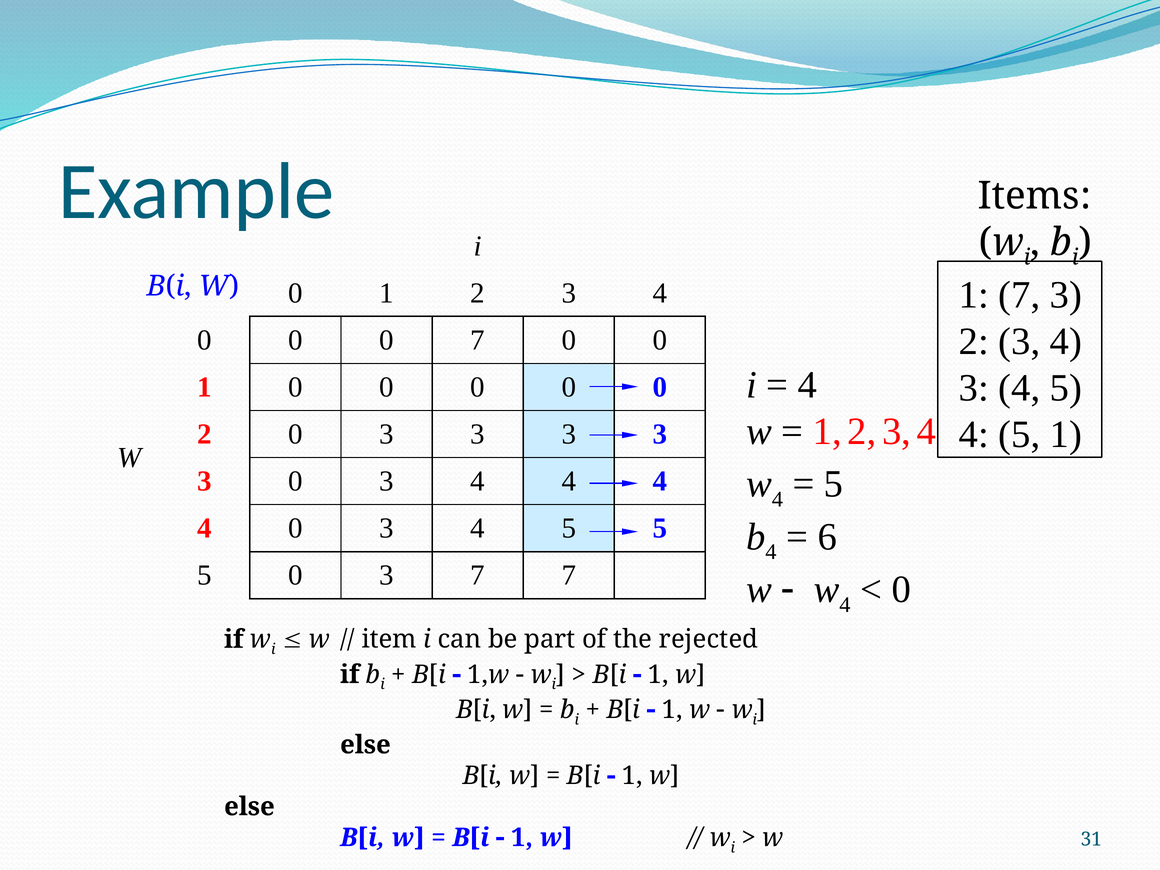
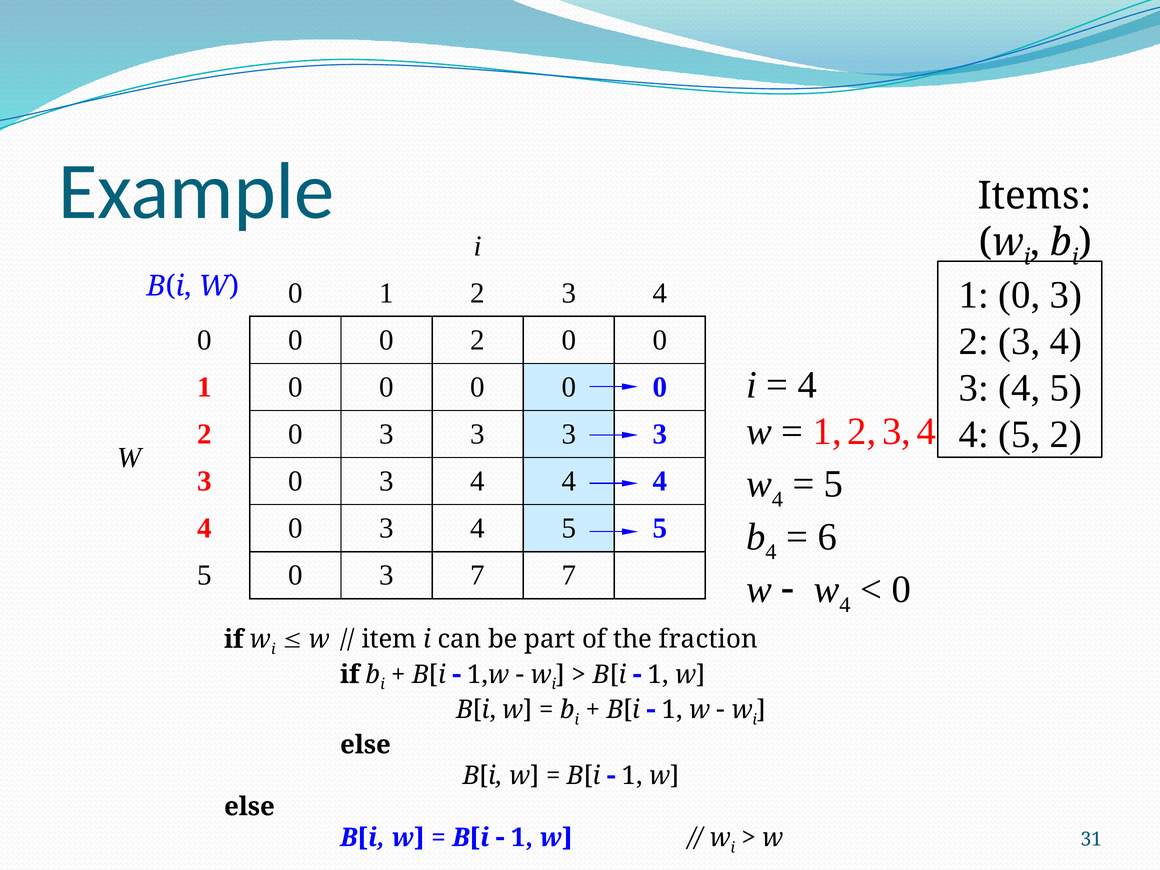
7: 7 -> 0 (1019, 295)
7: 7 -> 2 (478, 340)
5 1: 1 -> 2 (1066, 434)
rejected: rejected -> fraction (708, 639)
